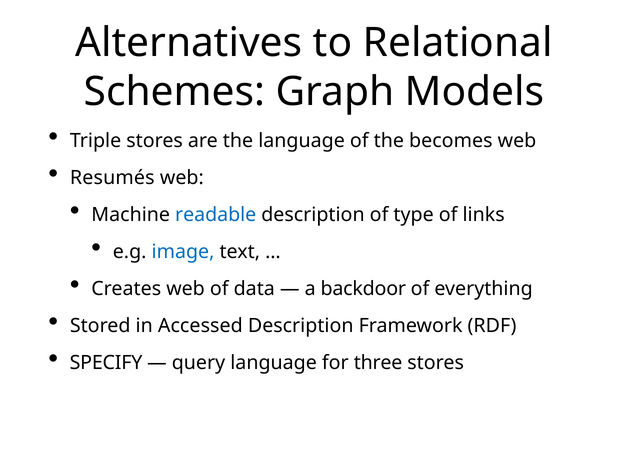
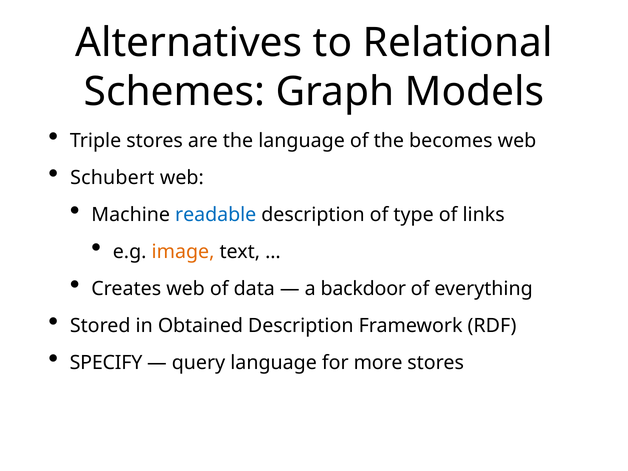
Resumés: Resumés -> Schubert (112, 178)
image colour: blue -> orange (183, 252)
Accessed: Accessed -> Obtained (200, 326)
three: three -> more (378, 363)
